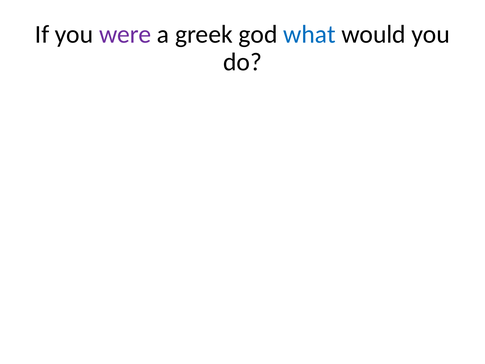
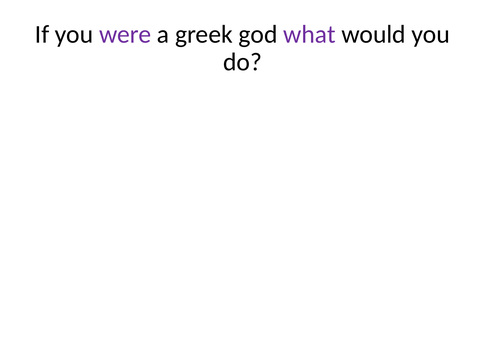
what colour: blue -> purple (309, 34)
